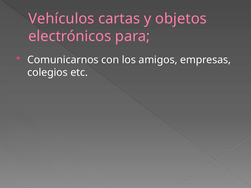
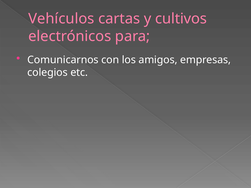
objetos: objetos -> cultivos (181, 19)
